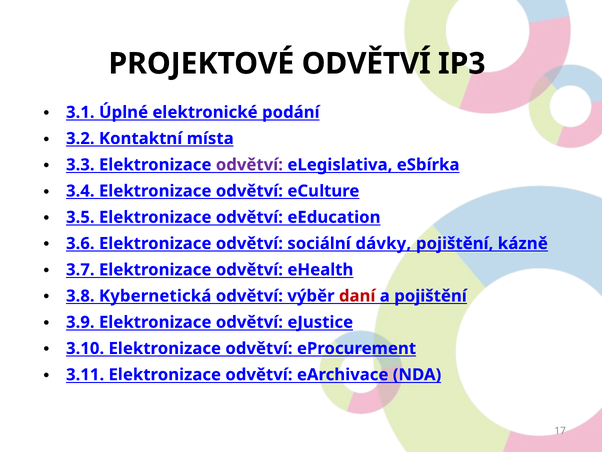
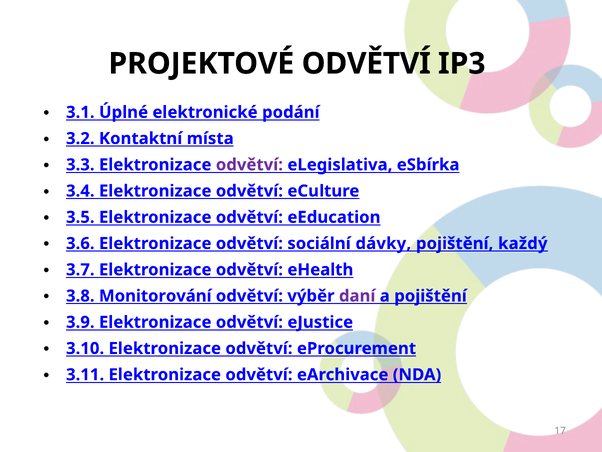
kázně: kázně -> každý (523, 243)
Kybernetická: Kybernetická -> Monitorování (155, 296)
daní colour: red -> purple (357, 296)
